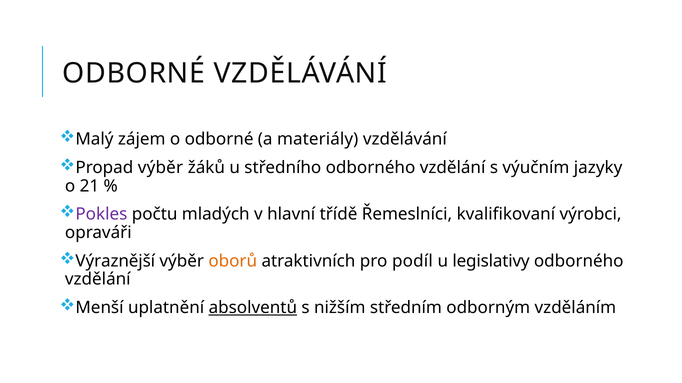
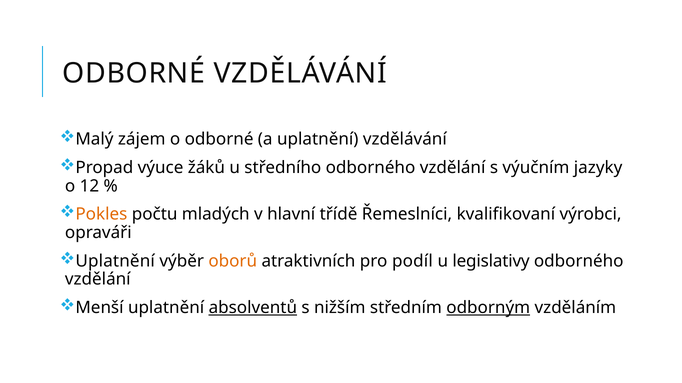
a materiály: materiály -> uplatnění (318, 140)
Propad výběr: výběr -> výuce (161, 168)
21: 21 -> 12 (89, 186)
Pokles colour: purple -> orange (101, 215)
Výraznější: Výraznější -> Uplatnění (115, 261)
odborným underline: none -> present (488, 308)
